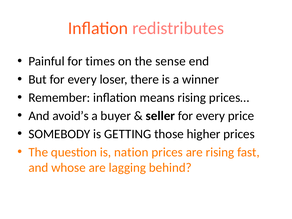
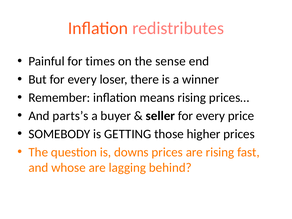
avoid’s: avoid’s -> parts’s (70, 116)
nation: nation -> downs (131, 152)
